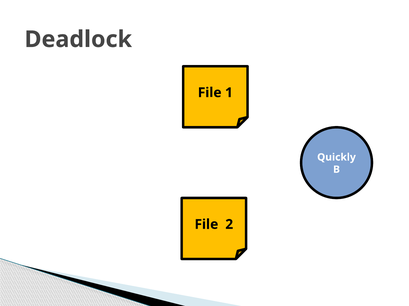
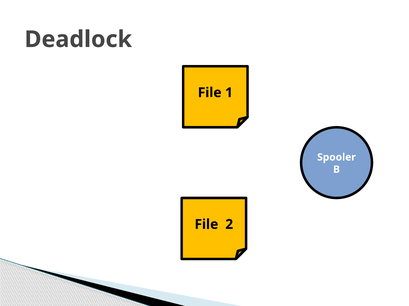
Quickly: Quickly -> Spooler (337, 158)
